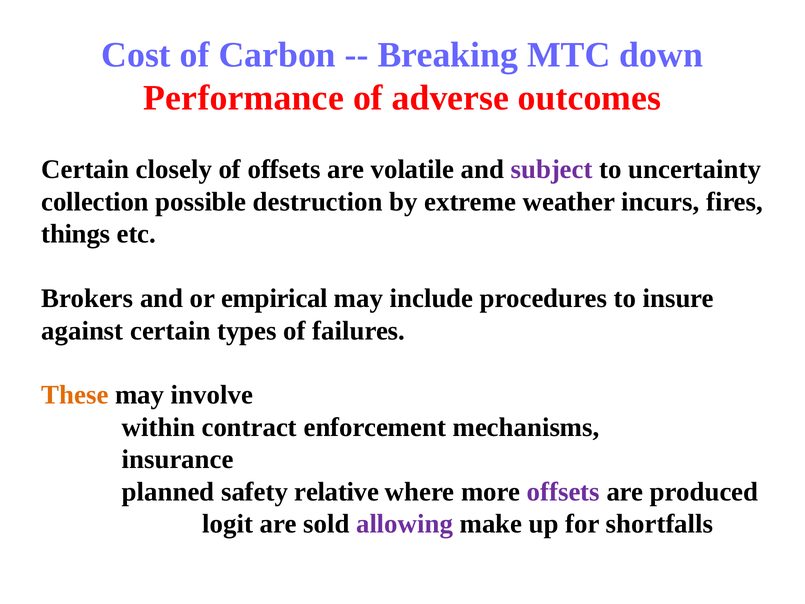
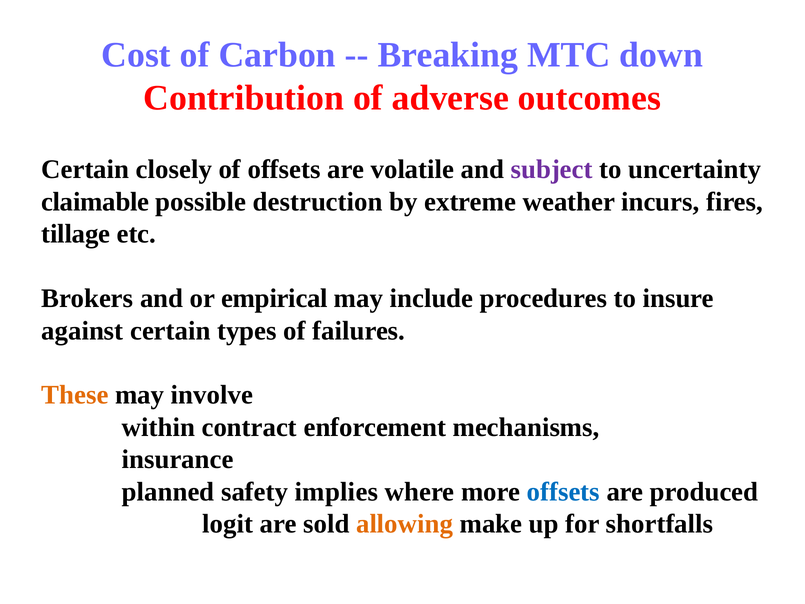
Performance: Performance -> Contribution (244, 98)
collection: collection -> claimable (95, 202)
things: things -> tillage (76, 234)
relative: relative -> implies (336, 492)
offsets colour: purple -> blue (563, 492)
allowing colour: purple -> orange (405, 524)
